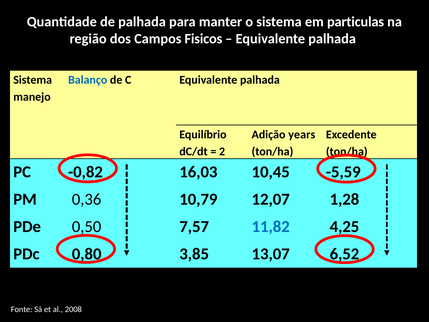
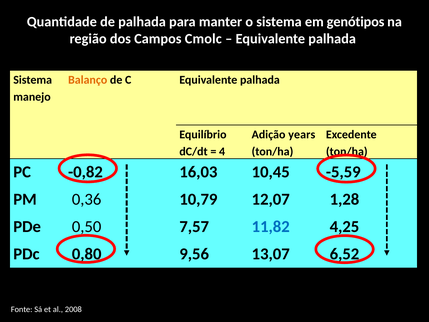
particulas: particulas -> genótipos (356, 22)
Fisicos: Fisicos -> Cmolc (203, 39)
Balanço colour: blue -> orange (88, 80)
2: 2 -> 4 (222, 151)
3,85: 3,85 -> 9,56 (194, 254)
